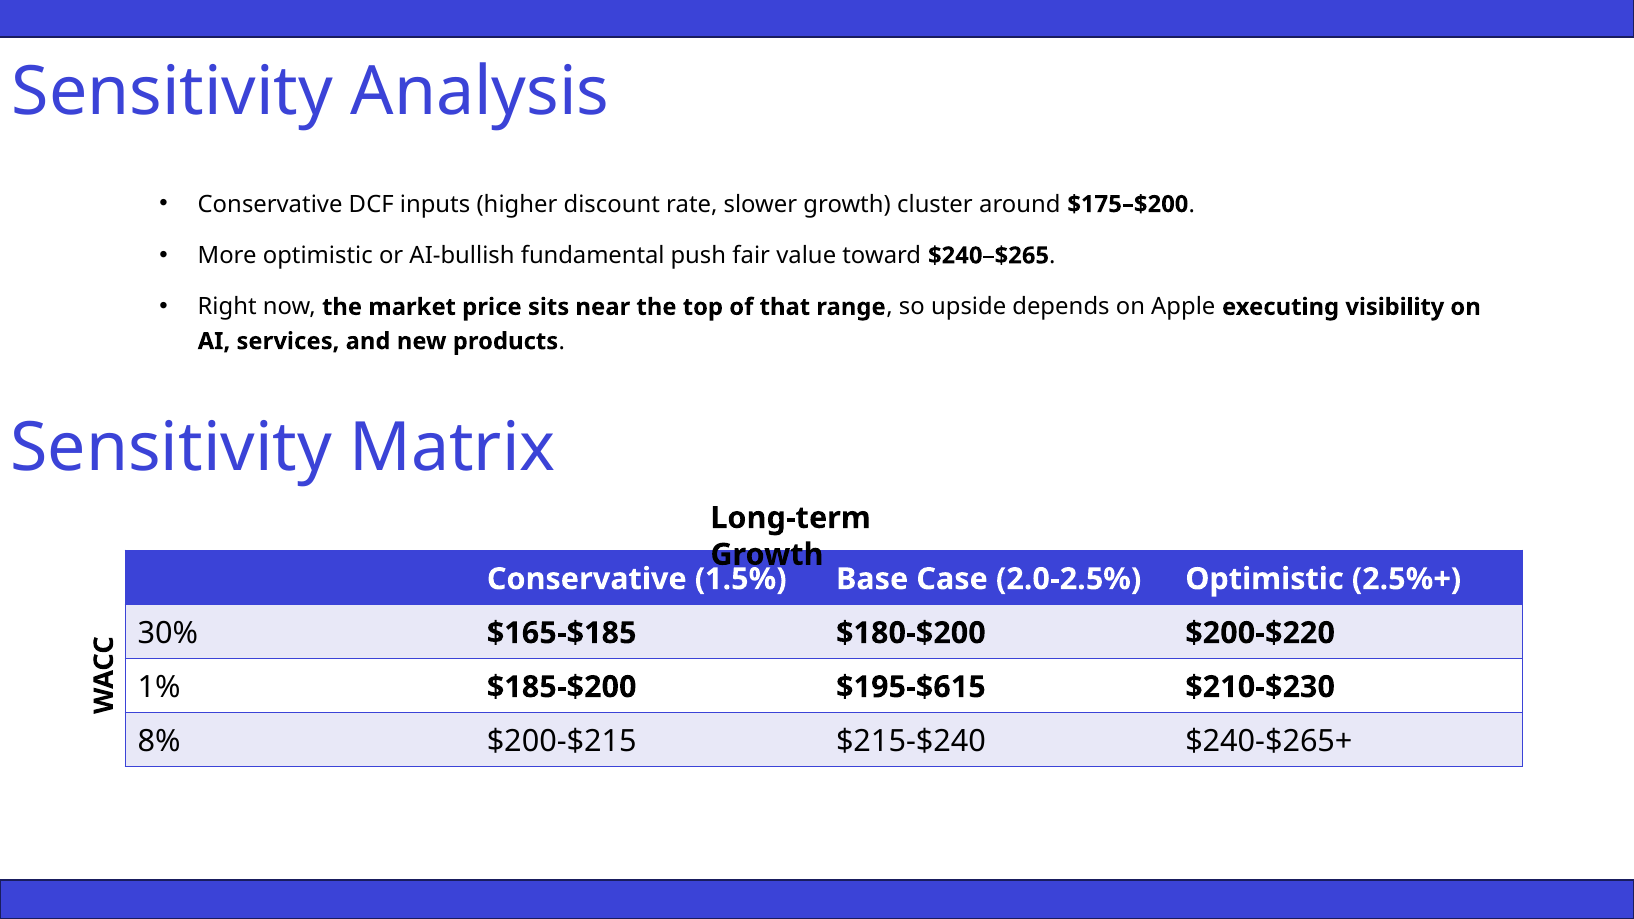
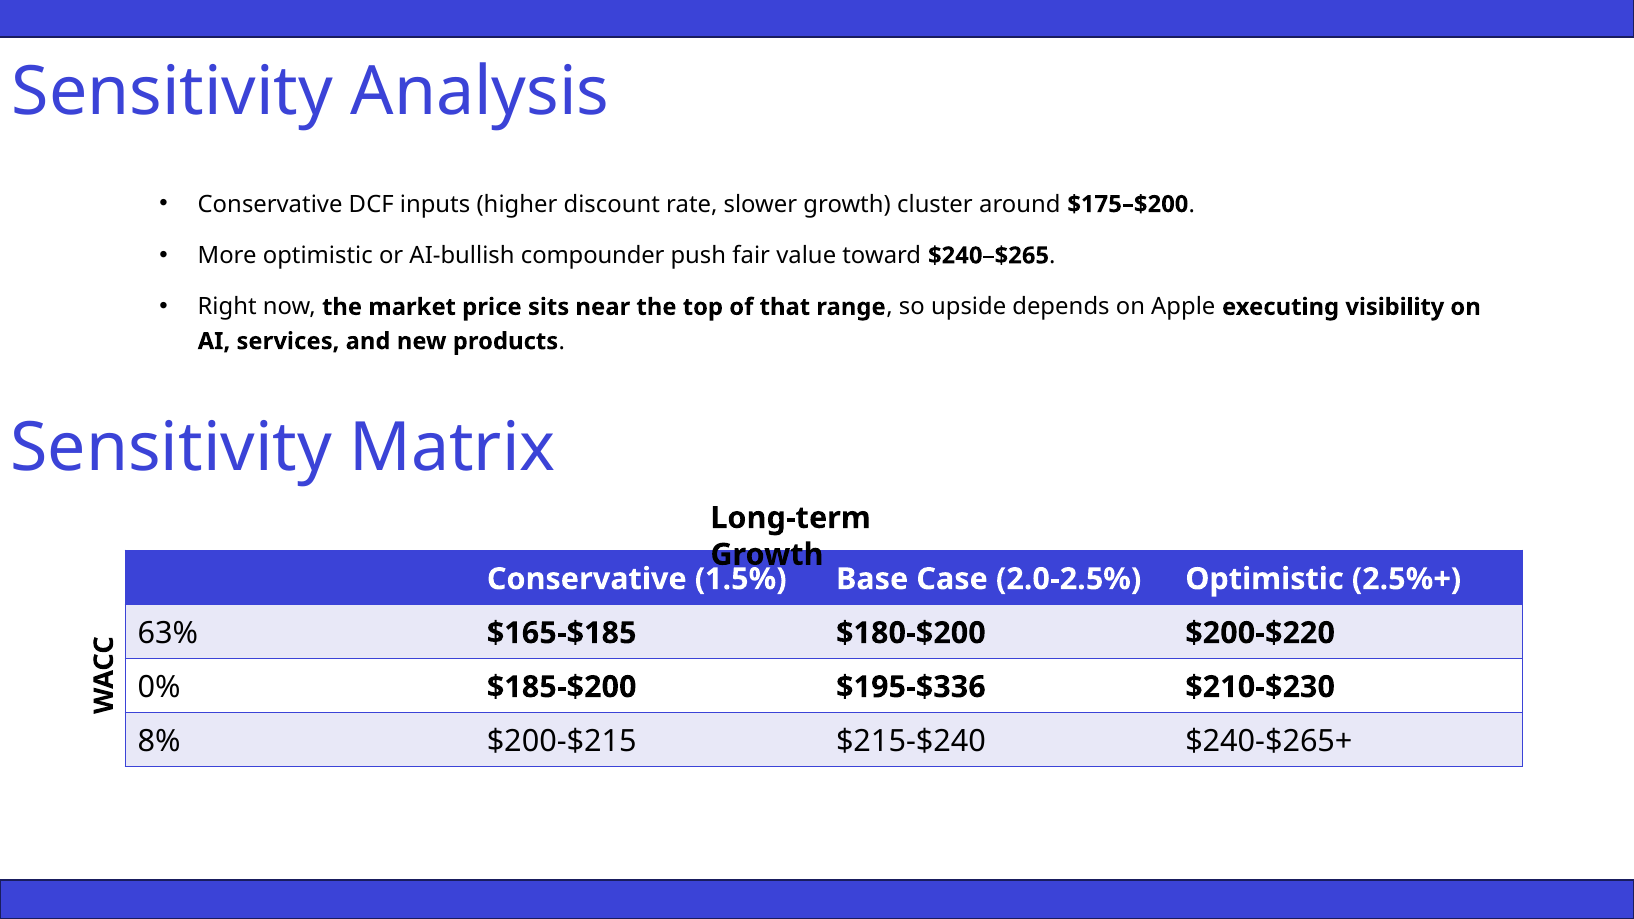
fundamental: fundamental -> compounder (593, 256)
30%: 30% -> 63% (168, 633)
1%: 1% -> 0% (159, 687)
$195-$615: $195-$615 -> $195-$336 (911, 687)
